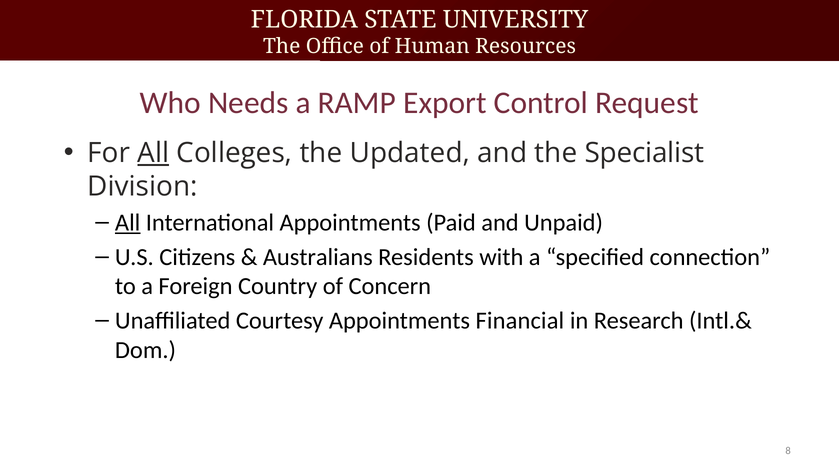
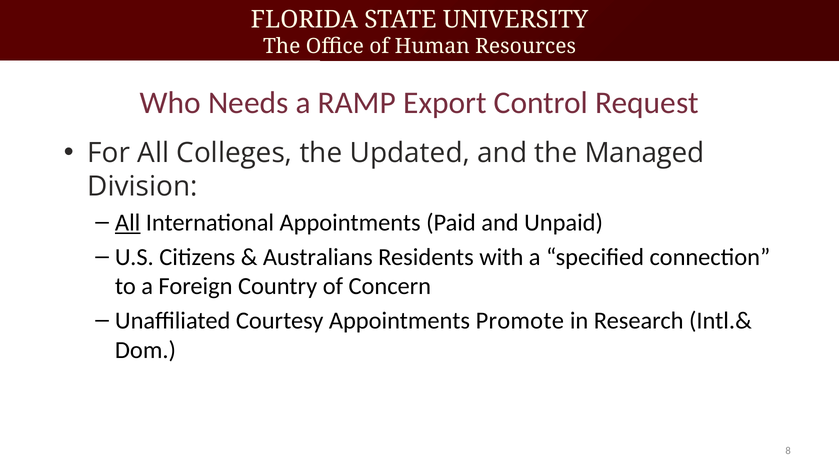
All underline: present -> none (153, 153)
Specialist: Specialist -> Managed (644, 153)
Financial: Financial -> Promote (520, 321)
